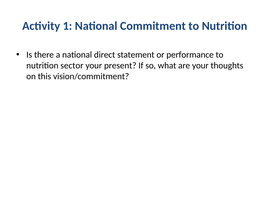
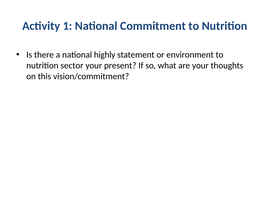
direct: direct -> highly (105, 55)
performance: performance -> environment (190, 55)
